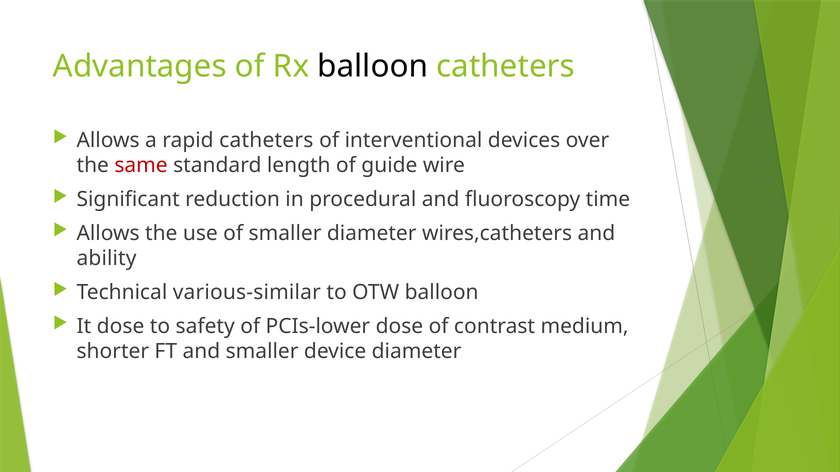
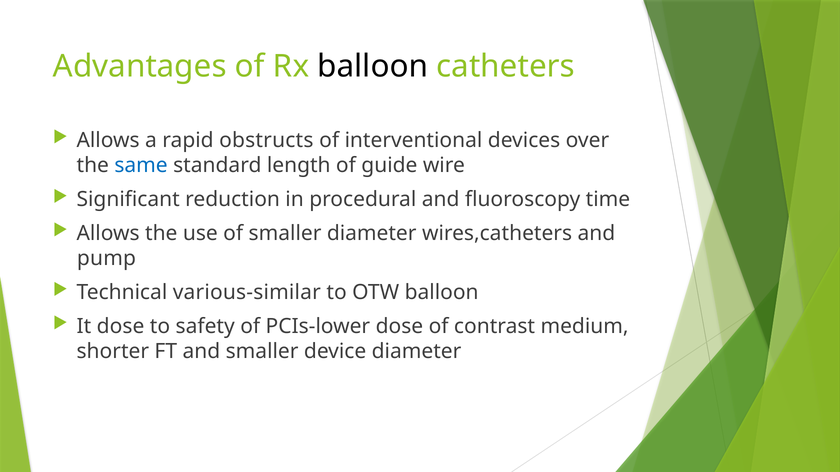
rapid catheters: catheters -> obstructs (266, 141)
same colour: red -> blue (141, 166)
ability: ability -> pump (106, 259)
